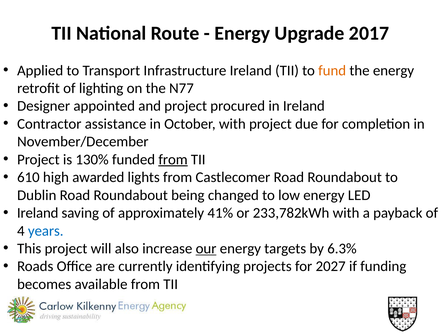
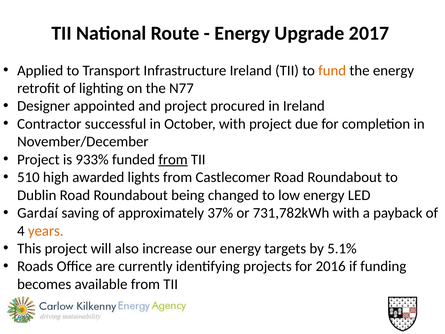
assistance: assistance -> successful (116, 124)
130%: 130% -> 933% (92, 159)
610: 610 -> 510 (28, 177)
Ireland: Ireland -> Gardaí (38, 213)
41%: 41% -> 37% (220, 213)
233,782kWh: 233,782kWh -> 731,782kWh (291, 213)
years colour: blue -> orange (46, 231)
our underline: present -> none (206, 248)
6.3%: 6.3% -> 5.1% (342, 248)
2027: 2027 -> 2016 (331, 266)
